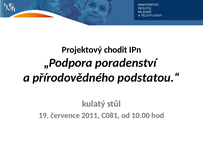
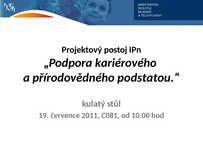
chodit: chodit -> postoj (116, 50)
poradenství: poradenství -> kariérového (126, 63)
